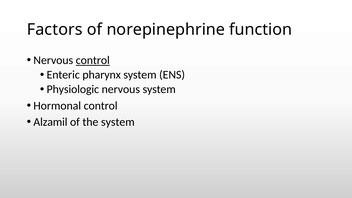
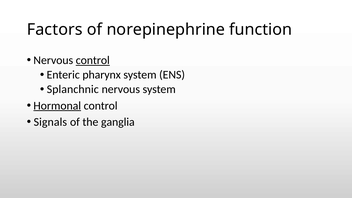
Physiologic: Physiologic -> Splanchnic (73, 89)
Hormonal underline: none -> present (57, 106)
Alzamil: Alzamil -> Signals (50, 122)
the system: system -> ganglia (118, 122)
